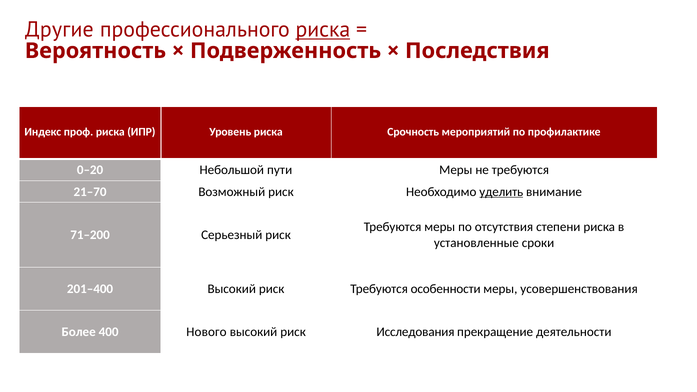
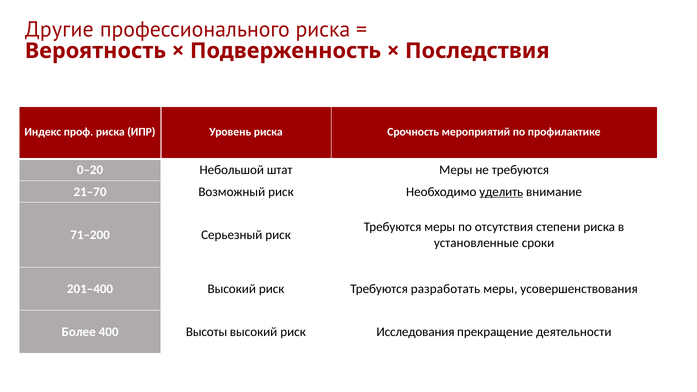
риска underline: present -> none (323, 30)
пути: пути -> штат (280, 170)
особенности: особенности -> разработать (446, 289)
Нового: Нового -> Высоты (207, 332)
